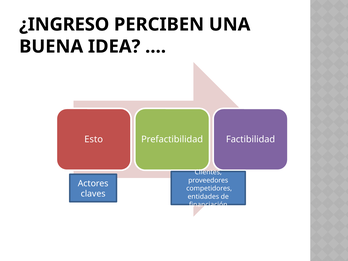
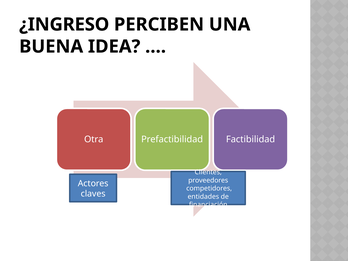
Esto: Esto -> Otra (94, 139)
